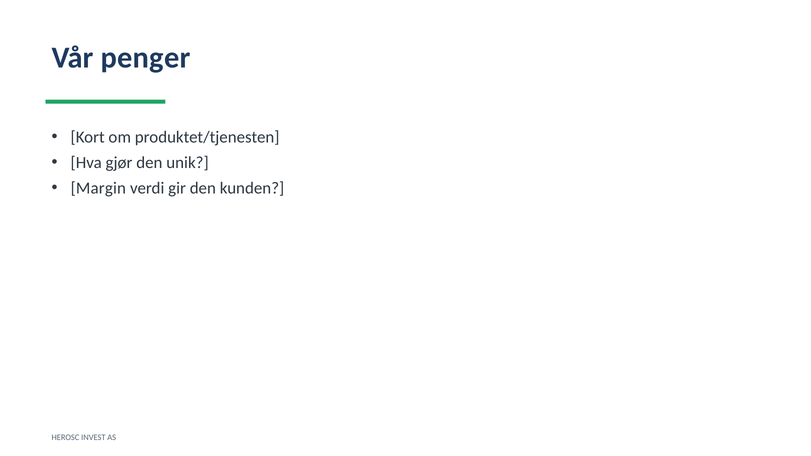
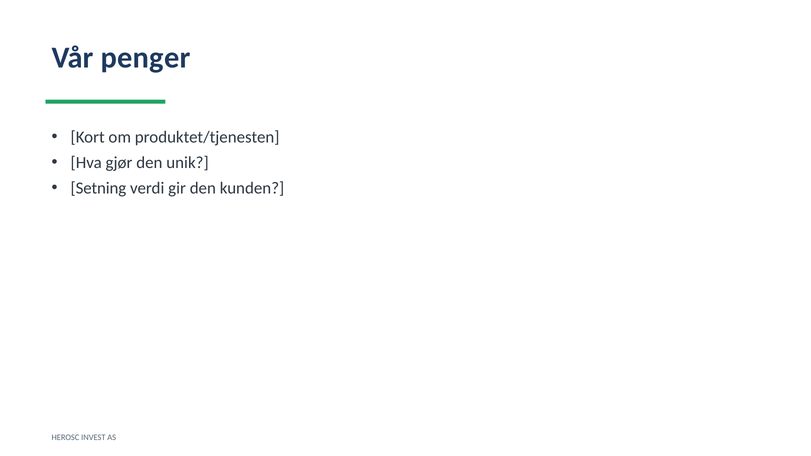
Margin: Margin -> Setning (98, 188)
